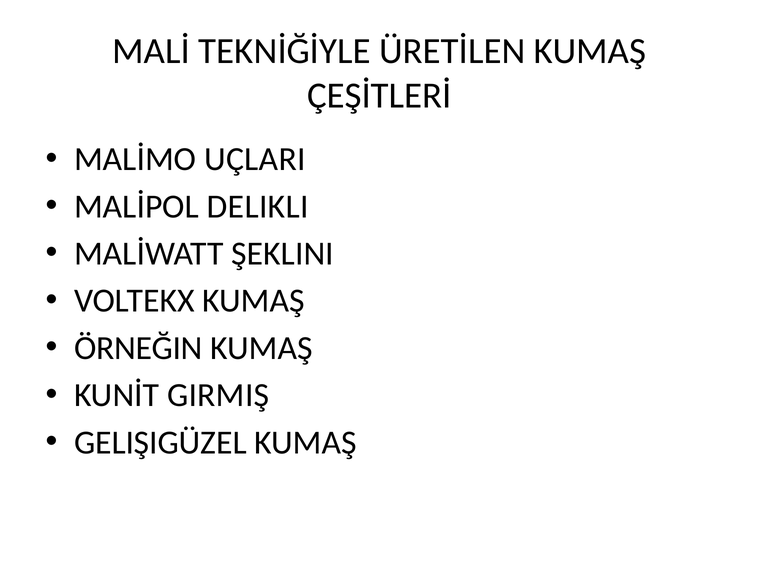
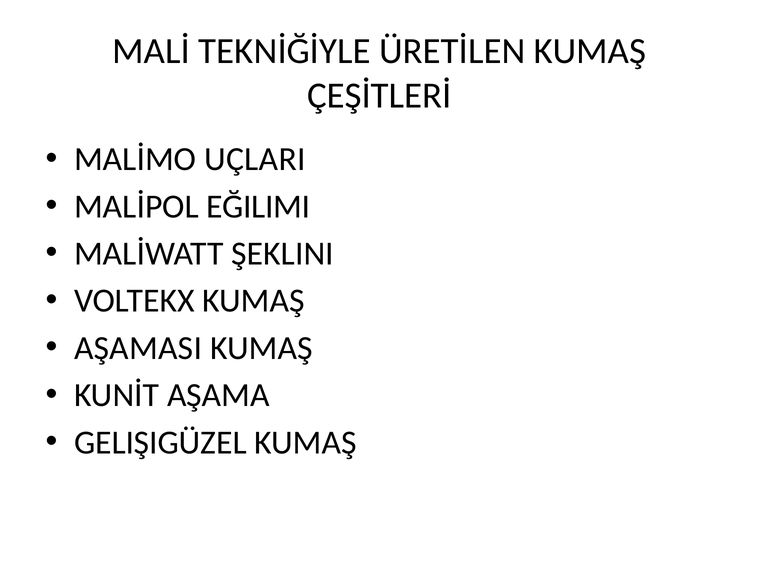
DELIKLI: DELIKLI -> EĞILIMI (258, 206)
ÖRNEĞIN: ÖRNEĞIN -> AŞAMASI (138, 348)
GIRMIŞ: GIRMIŞ -> AŞAMA (218, 395)
